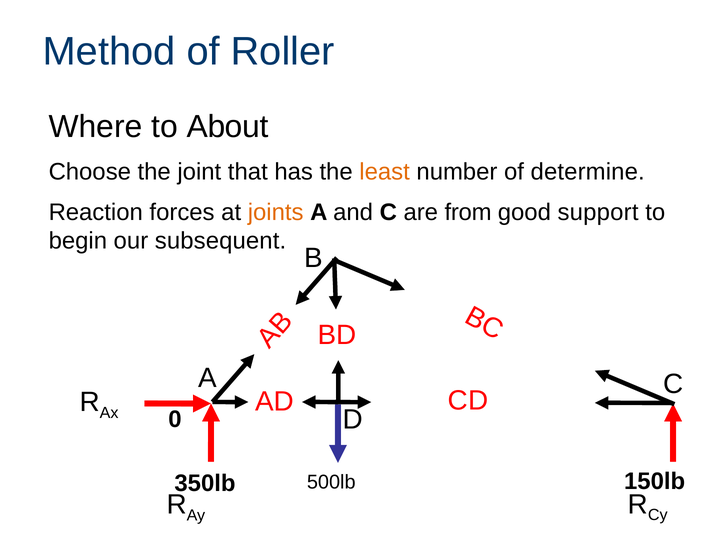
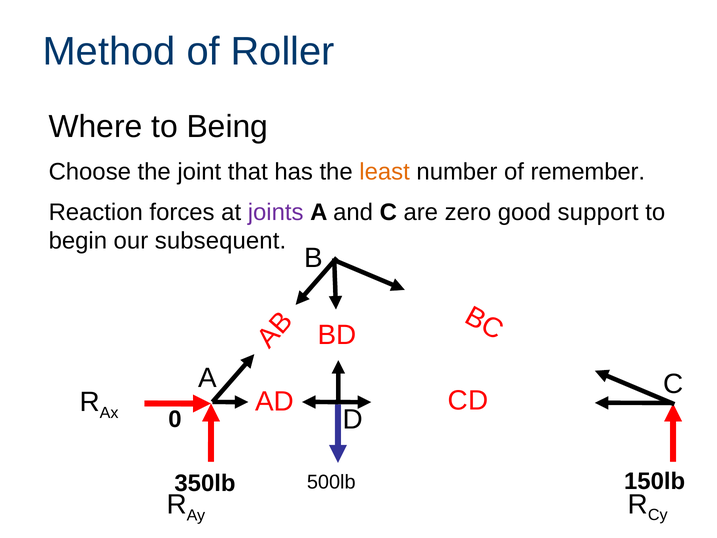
About: About -> Being (227, 127)
determine: determine -> remember (588, 172)
joints colour: orange -> purple (276, 212)
from: from -> zero (468, 212)
